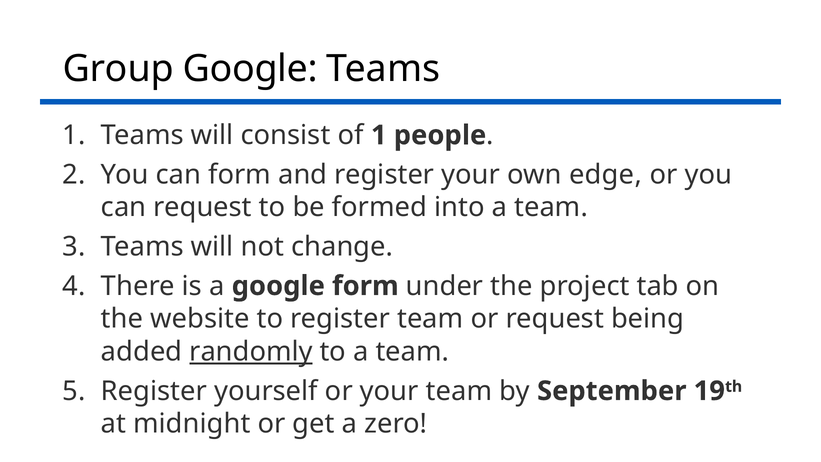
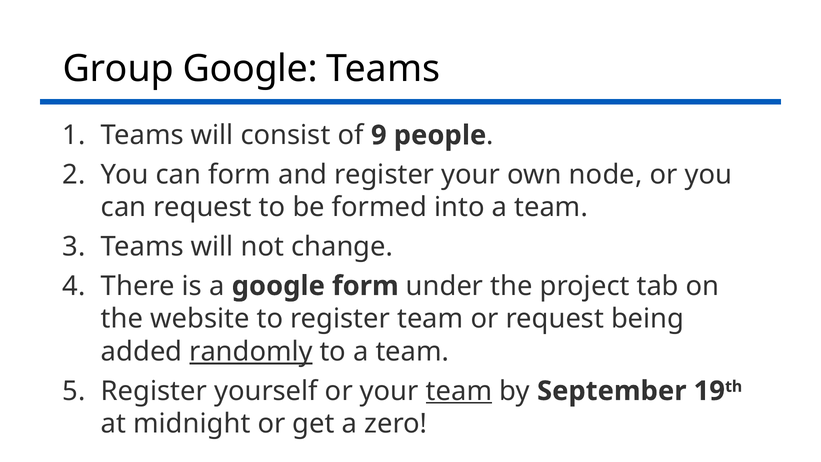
of 1: 1 -> 9 (379, 135)
edge: edge -> node (606, 174)
team underline: none -> present (459, 391)
